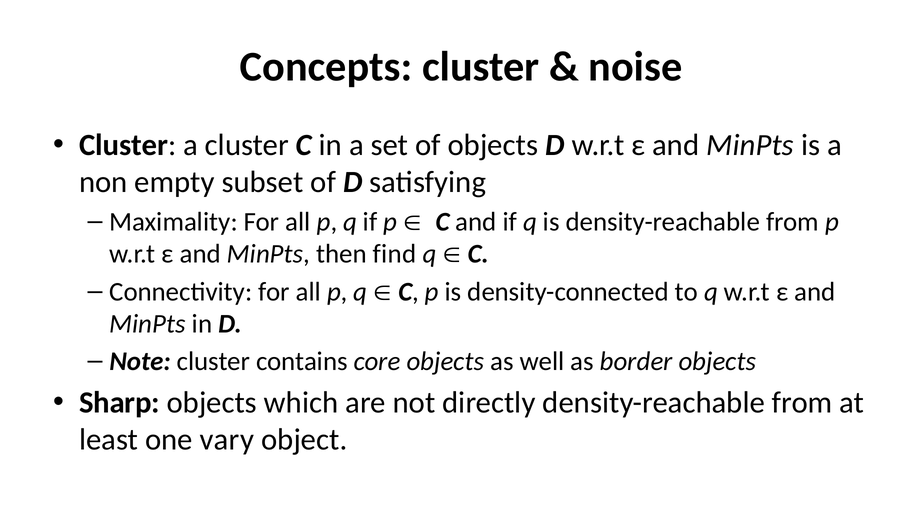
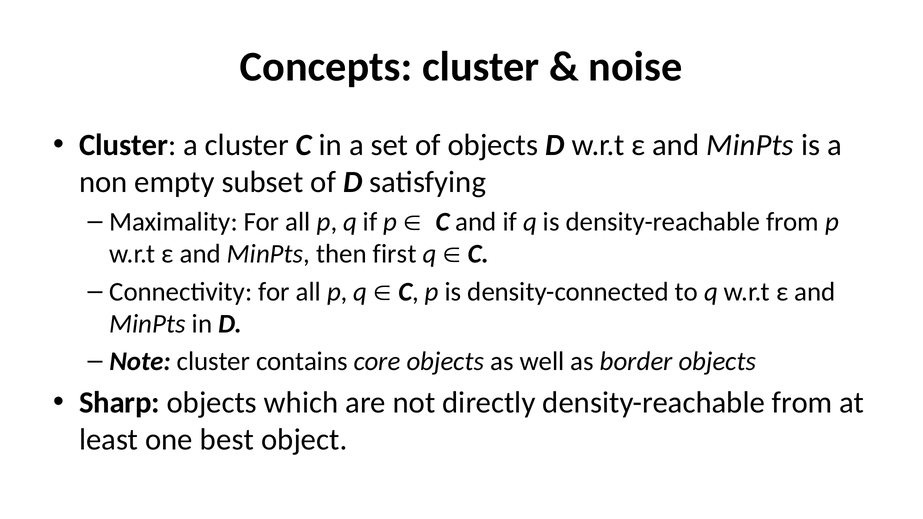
find: find -> first (395, 254)
vary: vary -> best (227, 440)
